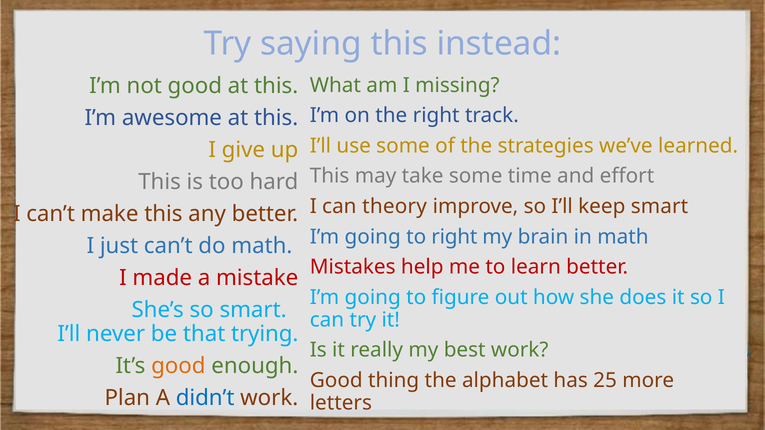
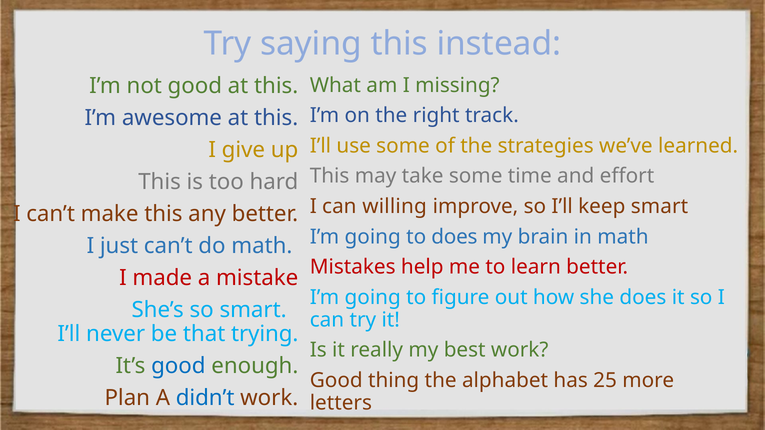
theory: theory -> willing (395, 207)
to right: right -> does (454, 237)
good colour: orange -> blue (178, 366)
